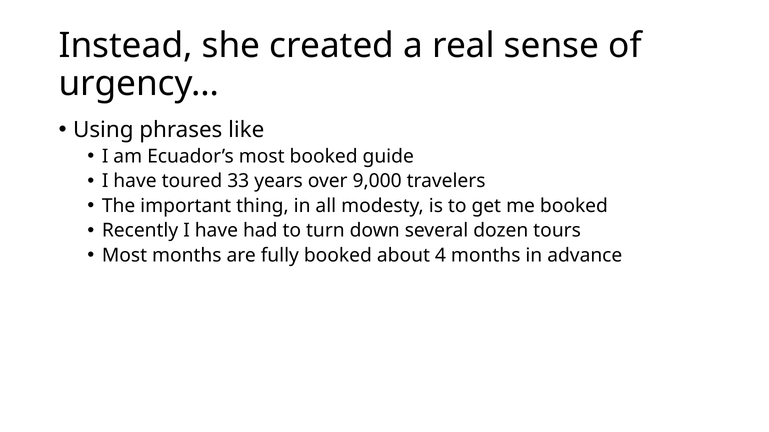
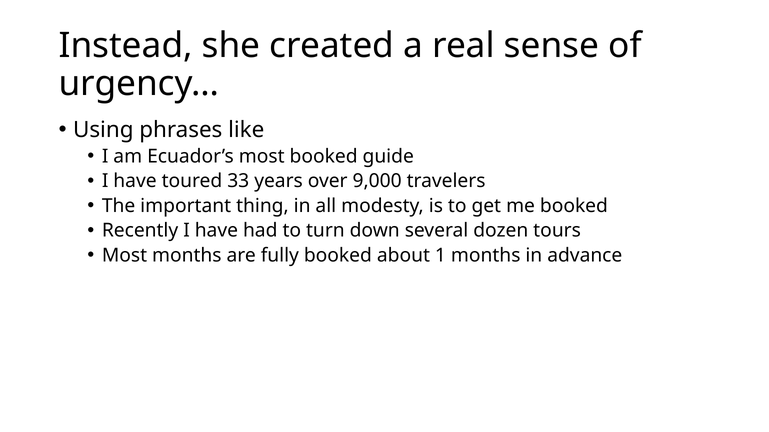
4: 4 -> 1 (440, 256)
